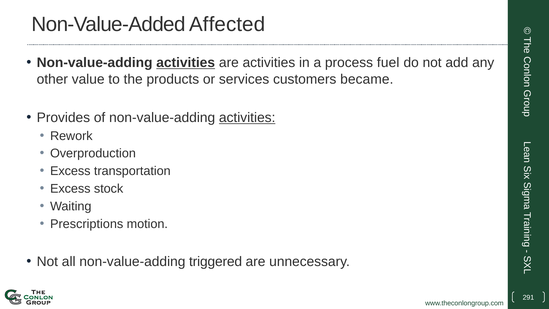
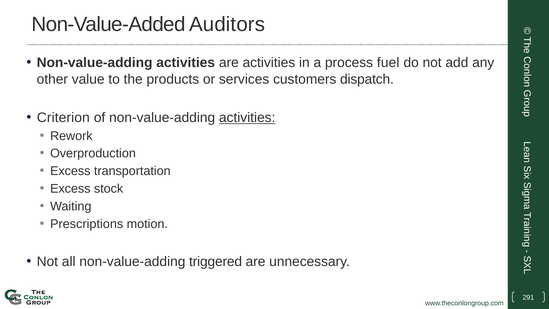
Affected: Affected -> Auditors (227, 24)
activities underline: present -> none (186, 63)
became: became -> dispatch (367, 79)
Provides: Provides -> Criterion (63, 118)
